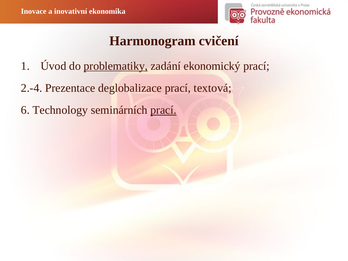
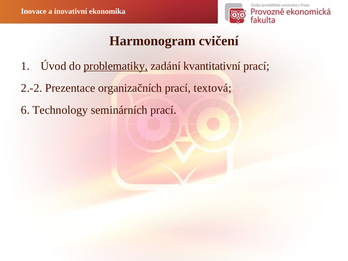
ekonomický: ekonomický -> kvantitativní (212, 66)
2.-4: 2.-4 -> 2.-2 (32, 88)
deglobalizace: deglobalizace -> organizačních (130, 88)
prací underline: present -> none (163, 110)
